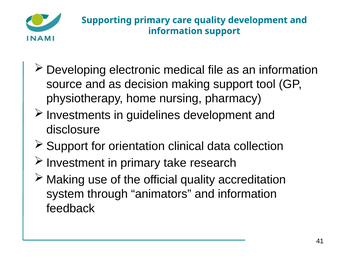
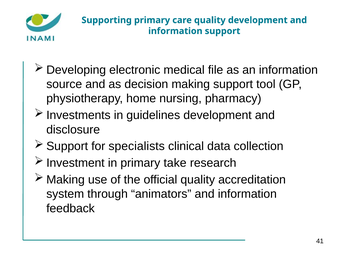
orientation: orientation -> specialists (137, 146)
